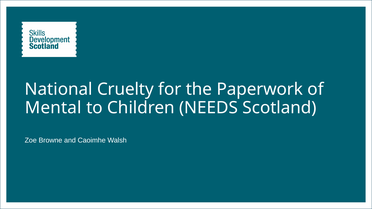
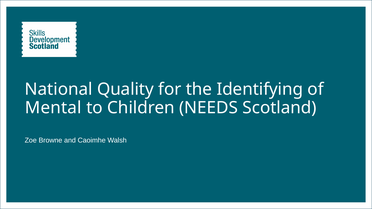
Cruelty: Cruelty -> Quality (125, 89)
Paperwork: Paperwork -> Identifying (260, 89)
